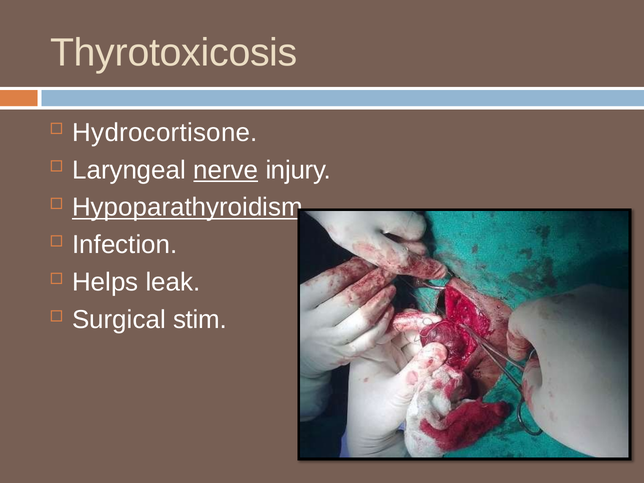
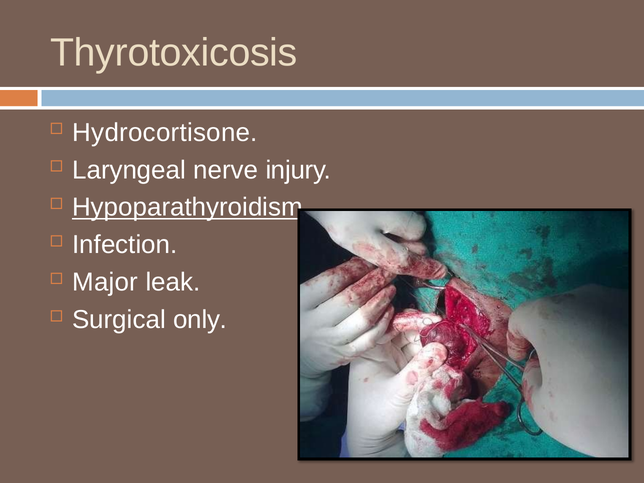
nerve underline: present -> none (226, 170)
Helps: Helps -> Major (105, 282)
stim: stim -> only (200, 320)
